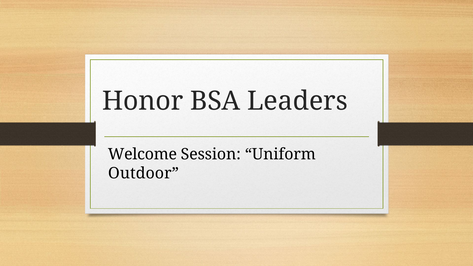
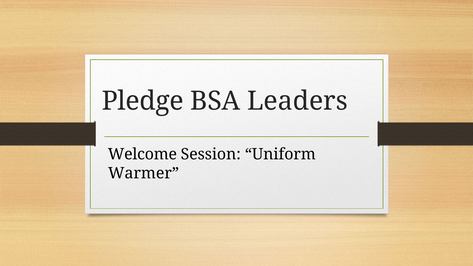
Honor: Honor -> Pledge (143, 101)
Outdoor: Outdoor -> Warmer (144, 173)
